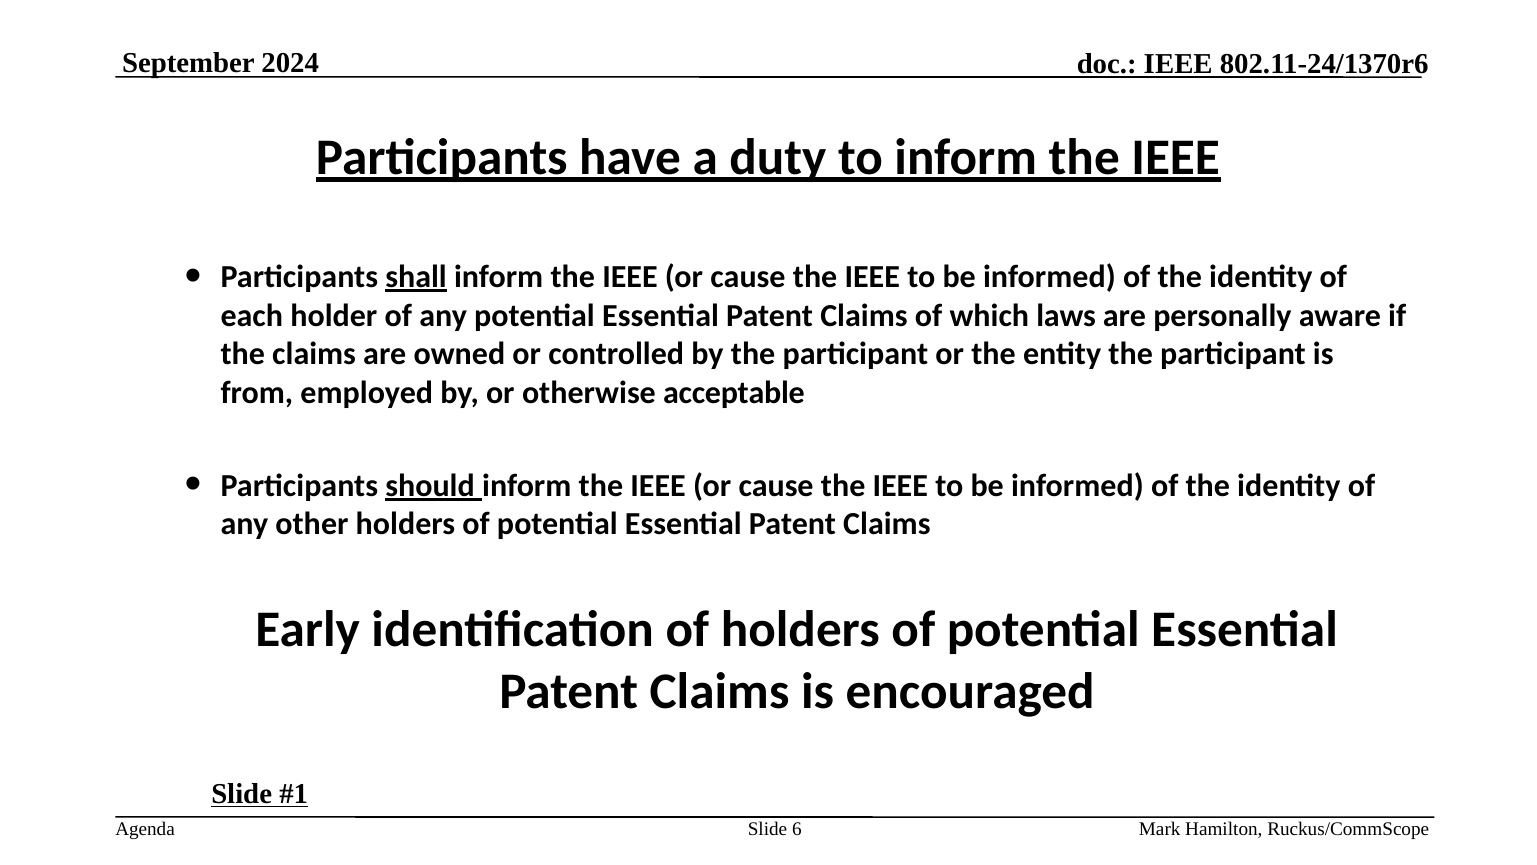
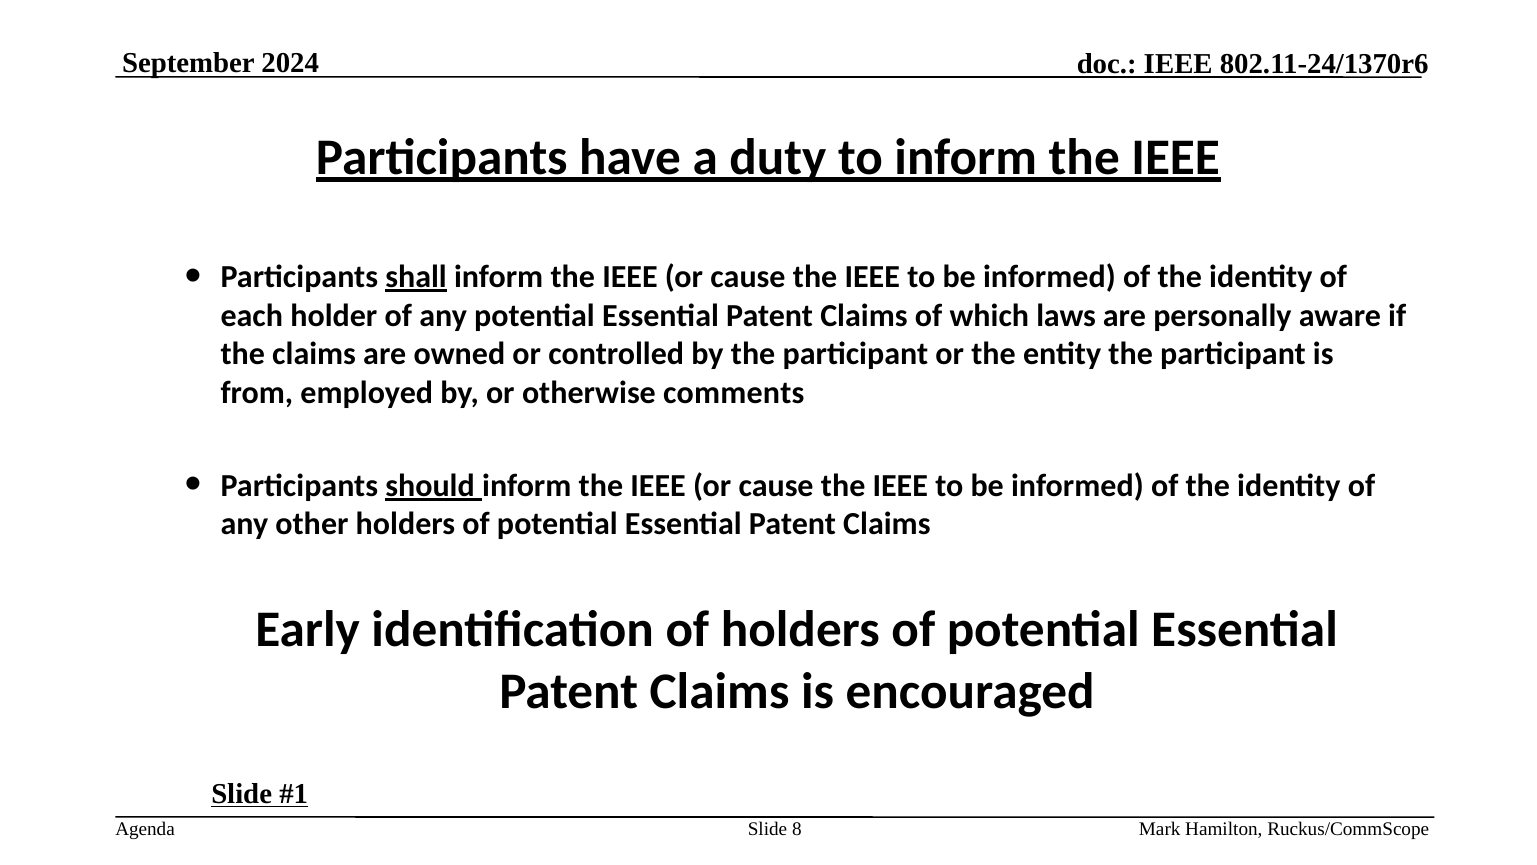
acceptable: acceptable -> comments (734, 392)
6: 6 -> 8 (797, 829)
